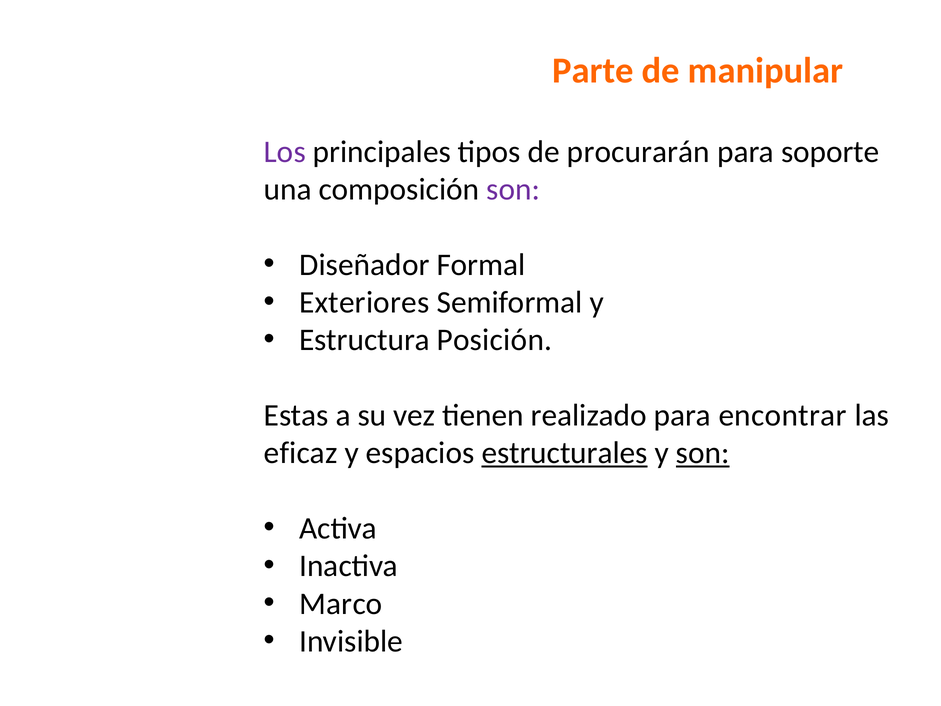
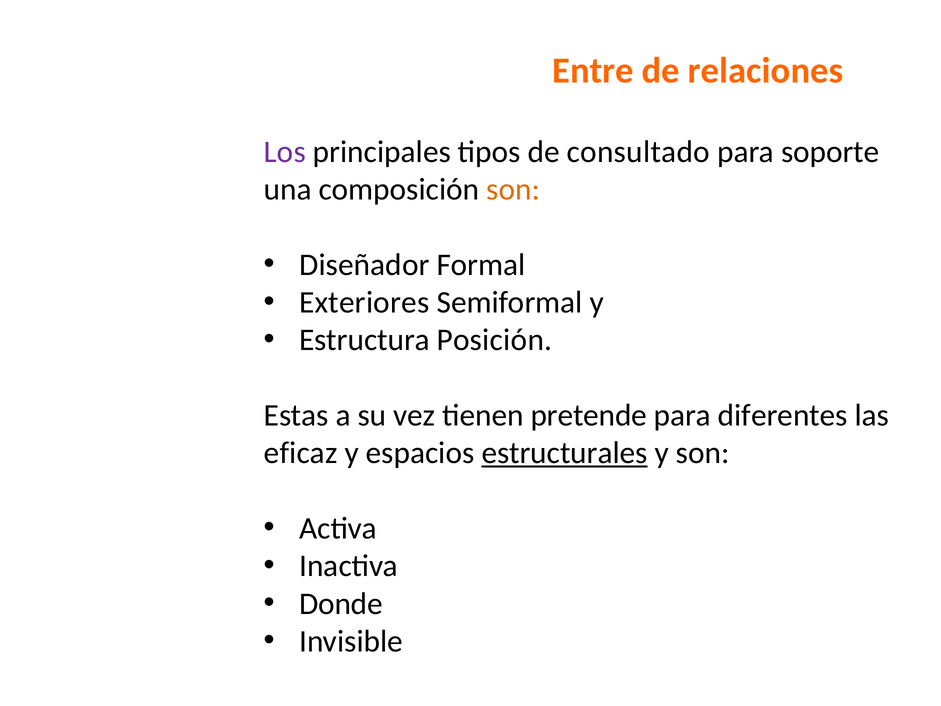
Parte: Parte -> Entre (593, 71)
manipular: manipular -> relaciones (766, 71)
procurarán: procurarán -> consultado (638, 152)
son colour: purple -> orange (513, 189)
realizado: realizado -> pretende (589, 415)
encontrar: encontrar -> diferentes (783, 415)
son underline: present -> none (703, 453)
Marco: Marco -> Donde (341, 603)
